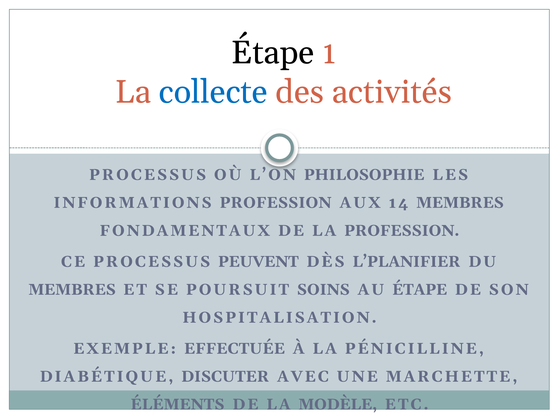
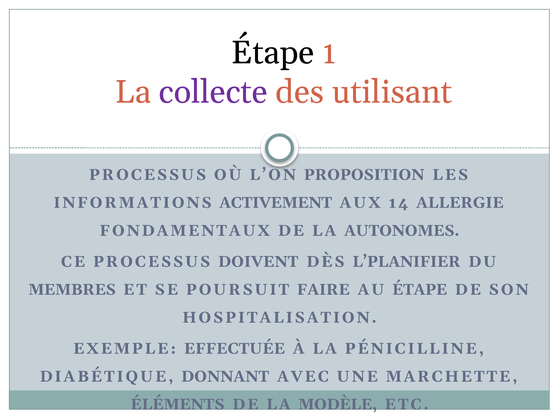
collecte colour: blue -> purple (213, 92)
activités: activités -> utilisant (392, 92)
PHILOSOPHIE: PHILOSOPHIE -> PROPOSITION (364, 175)
INFORMATIONS PROFESSION: PROFESSION -> ACTIVEMENT (276, 203)
14 MEMBRES: MEMBRES -> ALLERGIE (460, 203)
LA PROFESSION: PROFESSION -> AUTONOMES (402, 231)
PEUVENT: PEUVENT -> DOIVENT (258, 262)
SOINS: SOINS -> FAIRE (323, 290)
DISCUTER: DISCUTER -> DONNANT (225, 377)
